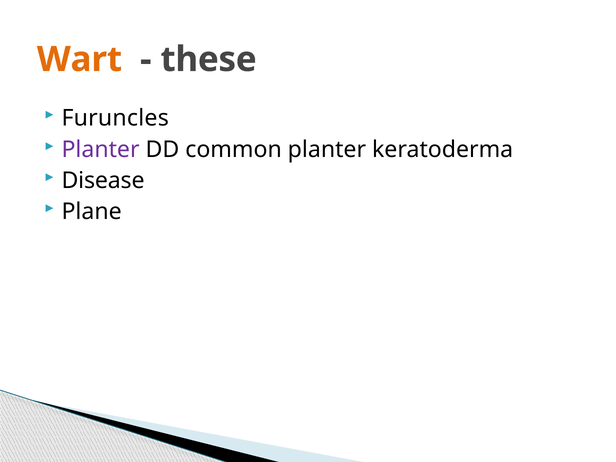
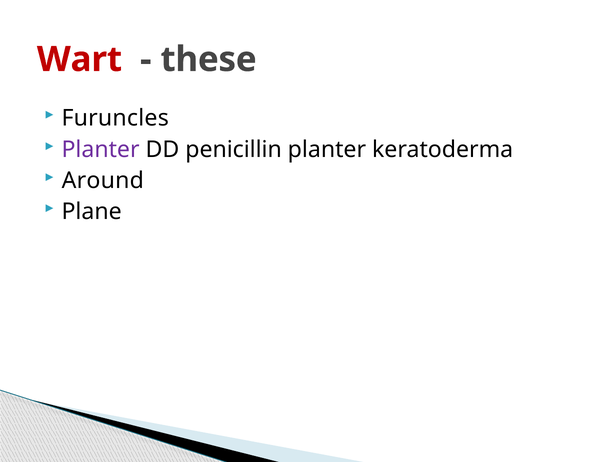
Wart colour: orange -> red (79, 59)
common: common -> penicillin (234, 149)
Disease: Disease -> Around (103, 181)
